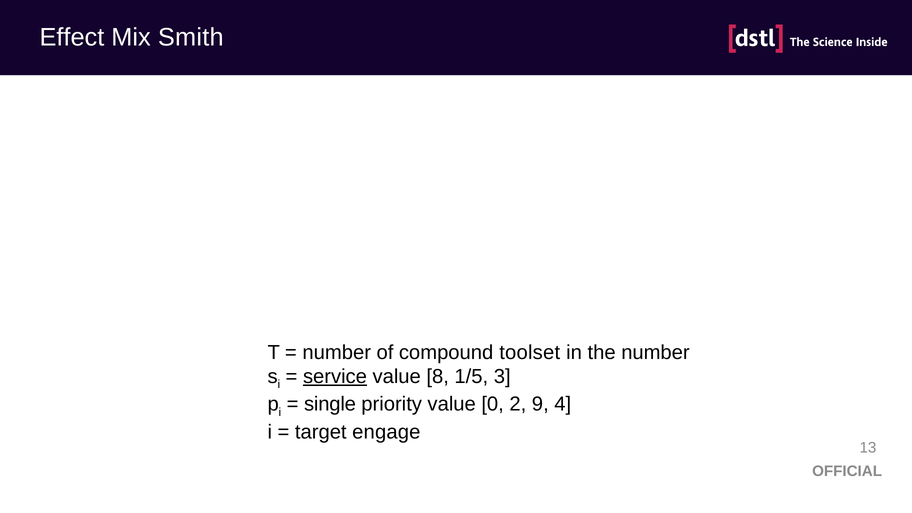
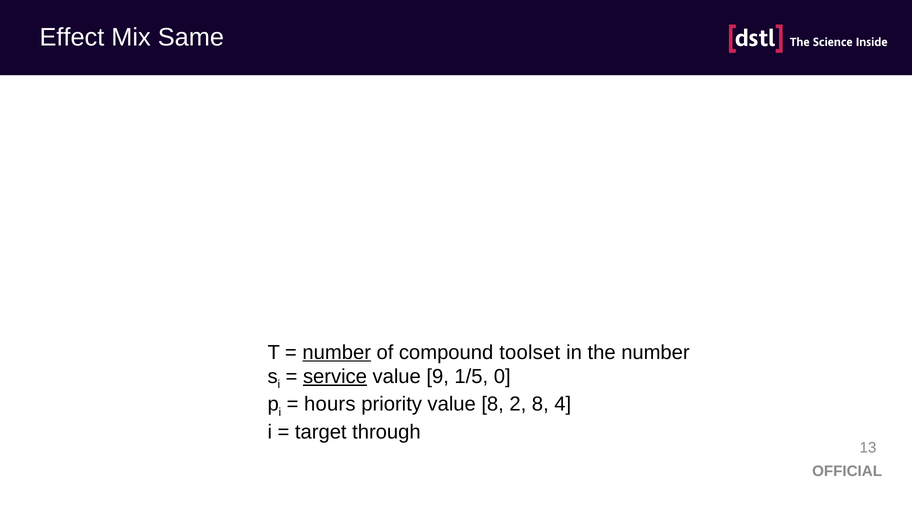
Smith: Smith -> Same (191, 37)
number underline: none -> present (337, 352)
8: 8 -> 9 (438, 377)
3: 3 -> 0 (502, 377)
single: single -> hours (330, 404)
value 0: 0 -> 8 (493, 404)
2 9: 9 -> 8 (540, 404)
engage: engage -> through (386, 432)
